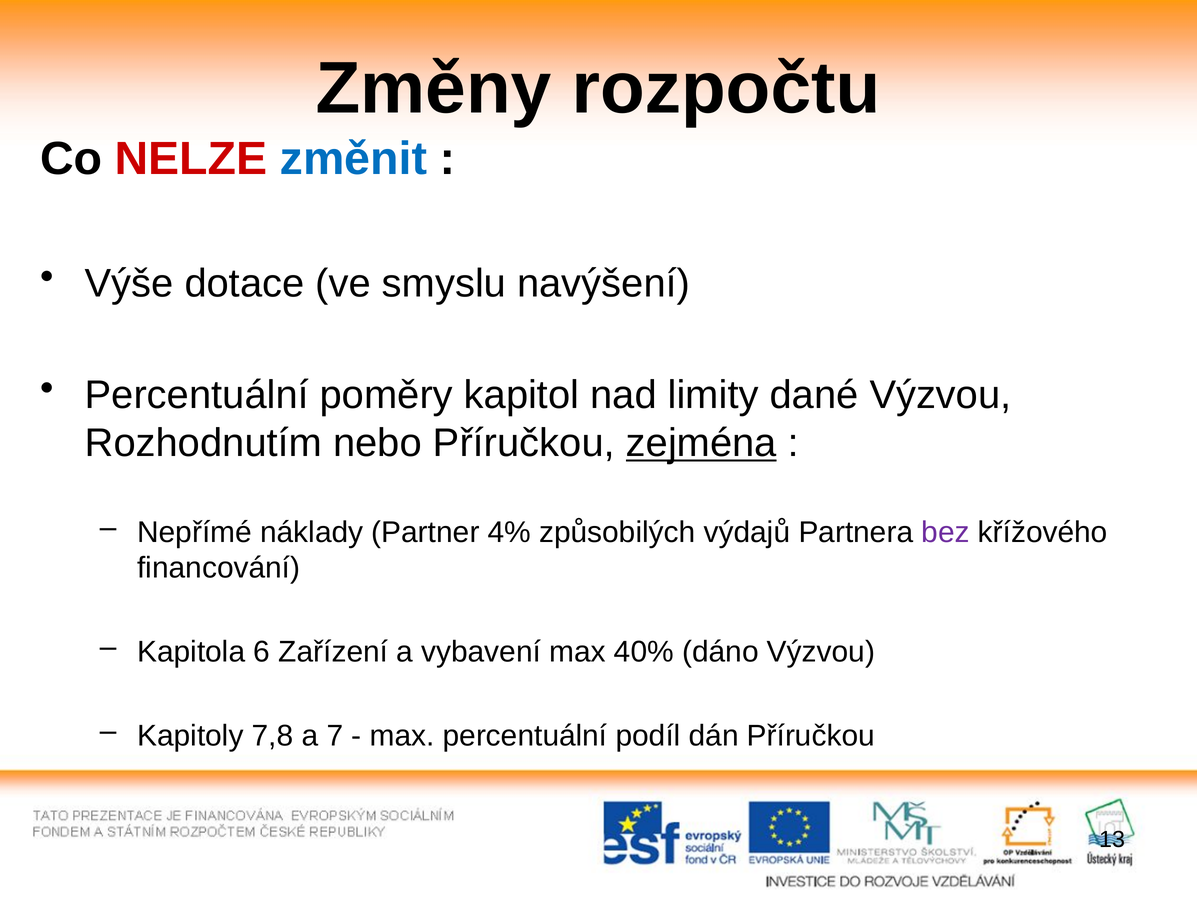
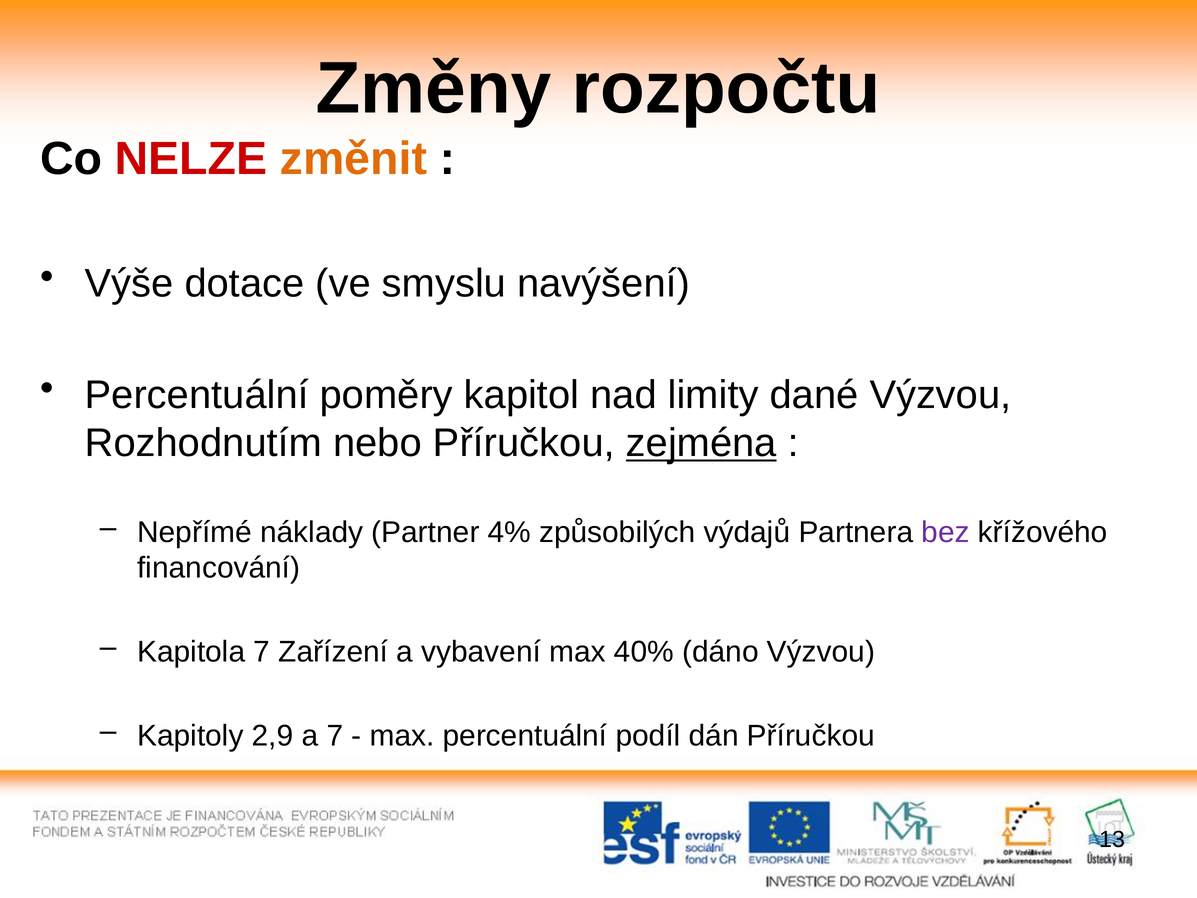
změnit colour: blue -> orange (353, 159)
Kapitola 6: 6 -> 7 (262, 652)
7,8: 7,8 -> 2,9 (273, 736)
